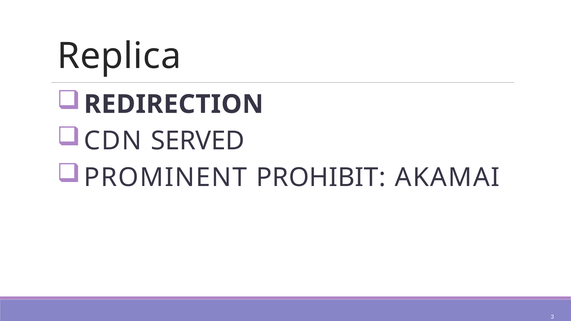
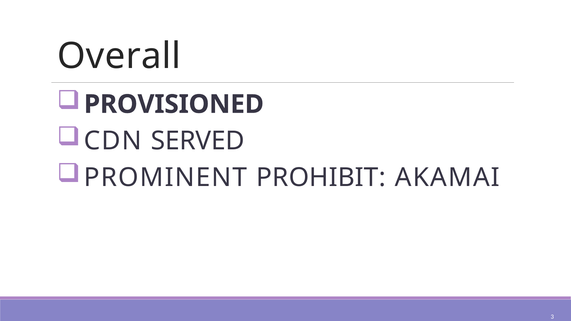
Replica: Replica -> Overall (119, 56)
REDIRECTION: REDIRECTION -> PROVISIONED (174, 104)
